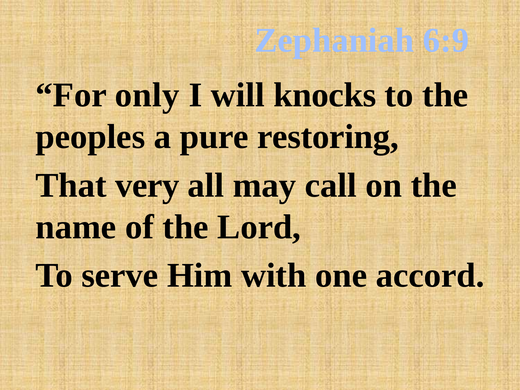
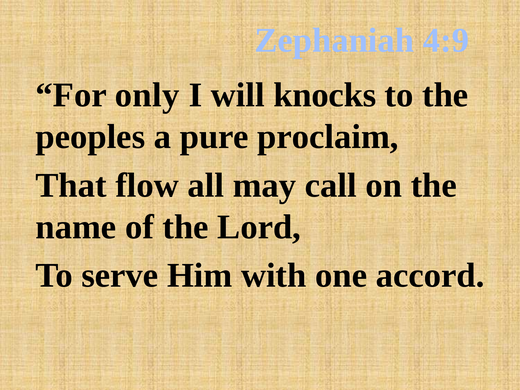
6:9: 6:9 -> 4:9 (446, 41)
restoring: restoring -> proclaim (328, 137)
very: very -> flow (147, 185)
